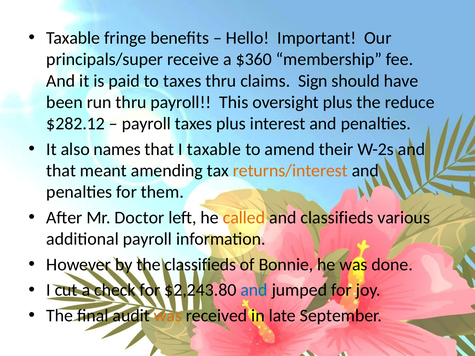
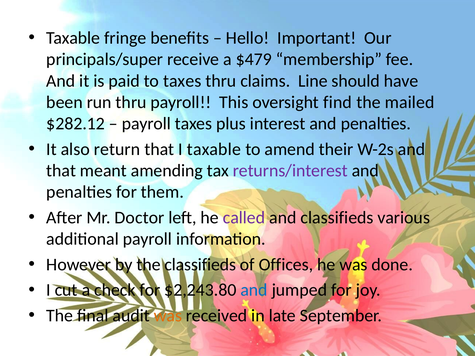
$360: $360 -> $479 (254, 59)
Sign: Sign -> Line (313, 81)
oversight plus: plus -> find (338, 102)
reduce: reduce -> mailed (410, 102)
names: names -> return (117, 149)
returns/interest colour: orange -> purple (290, 171)
called colour: orange -> purple (244, 218)
Bonnie: Bonnie -> Offices (286, 265)
